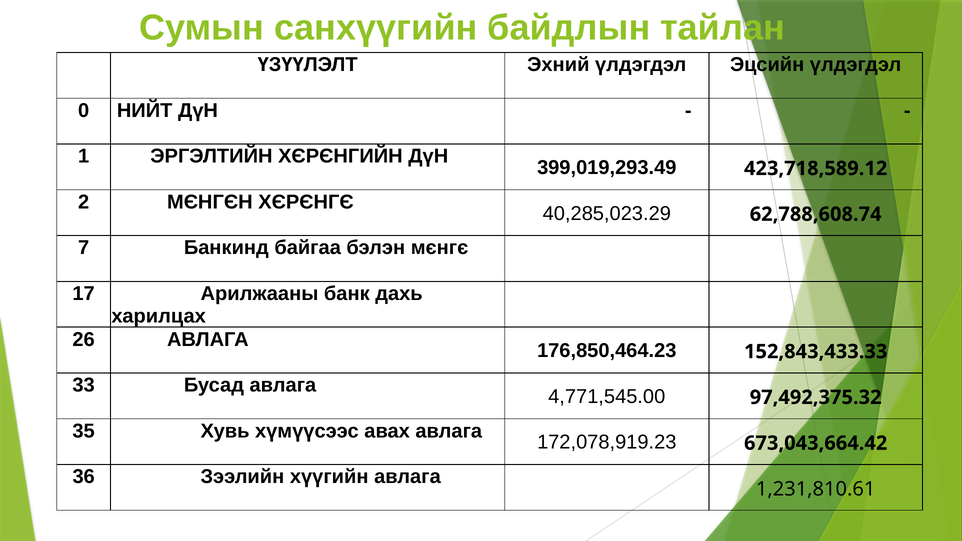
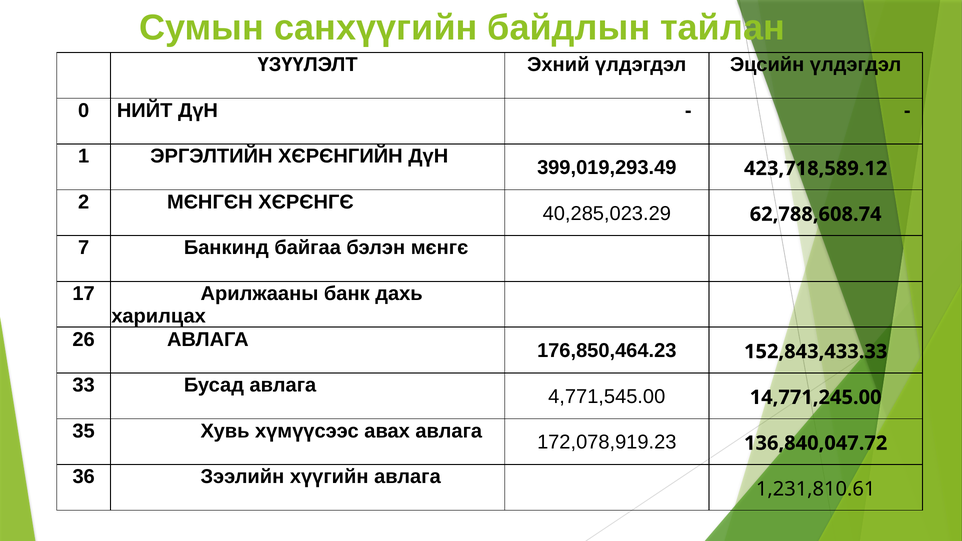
97,492,375.32: 97,492,375.32 -> 14,771,245.00 (816, 397)
673,043,664.42: 673,043,664.42 -> 136,840,047.72 (816, 443)
